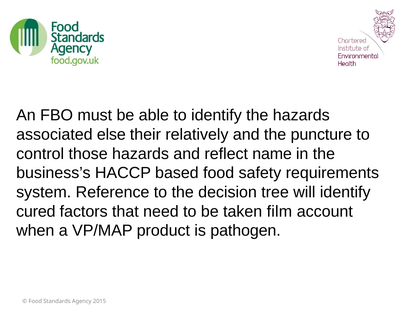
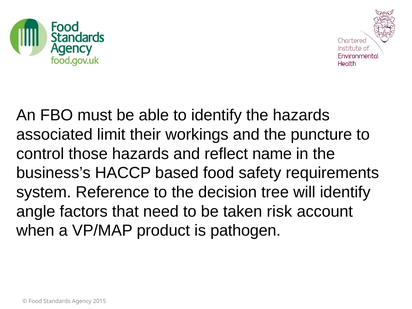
else: else -> limit (111, 134)
relatively: relatively -> workings (197, 134)
cured: cured -> angle (36, 211)
film: film -> risk (279, 211)
